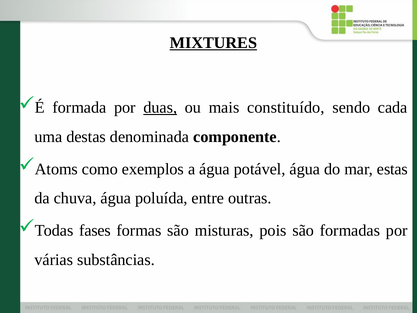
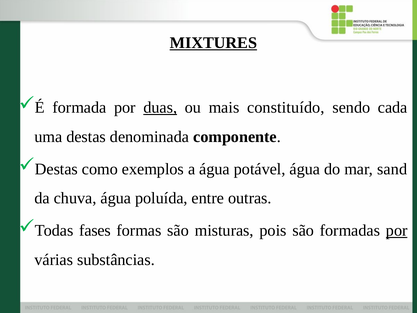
Atoms: Atoms -> Destas (56, 169)
estas: estas -> sand (392, 169)
por underline: none -> present (397, 230)
